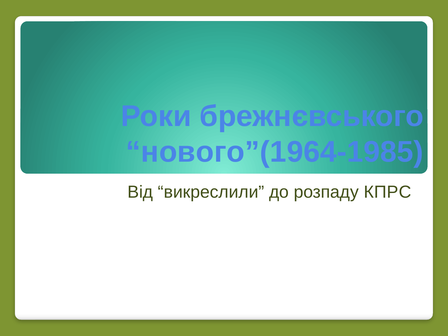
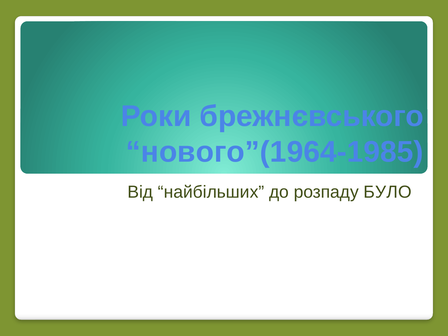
викреслили: викреслили -> найбільших (211, 192)
КПРС: КПРС -> БУЛО (388, 192)
